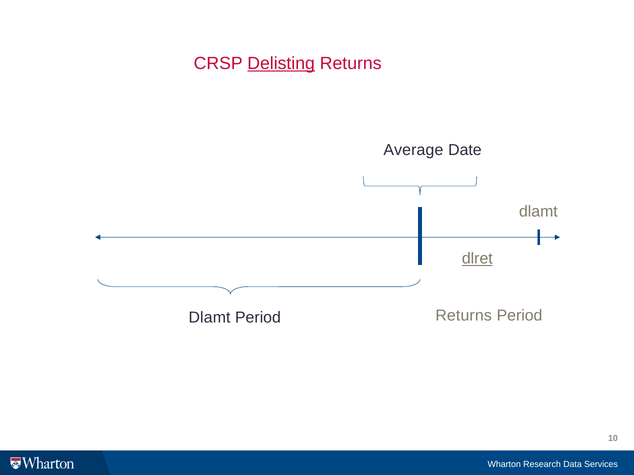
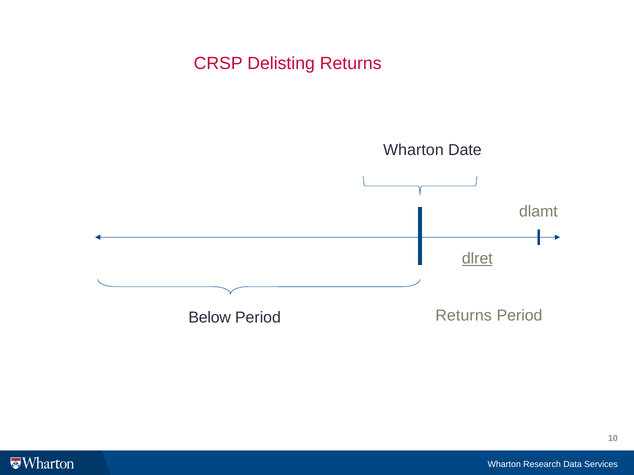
Delisting underline: present -> none (281, 64)
Average: Average -> Wharton (413, 150)
Dlamt: Dlamt -> Below (210, 318)
